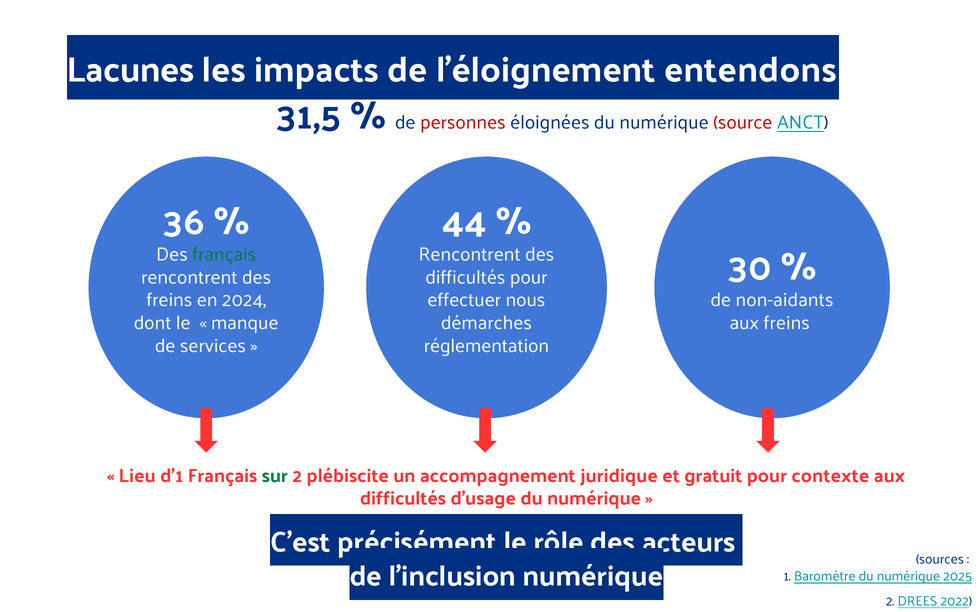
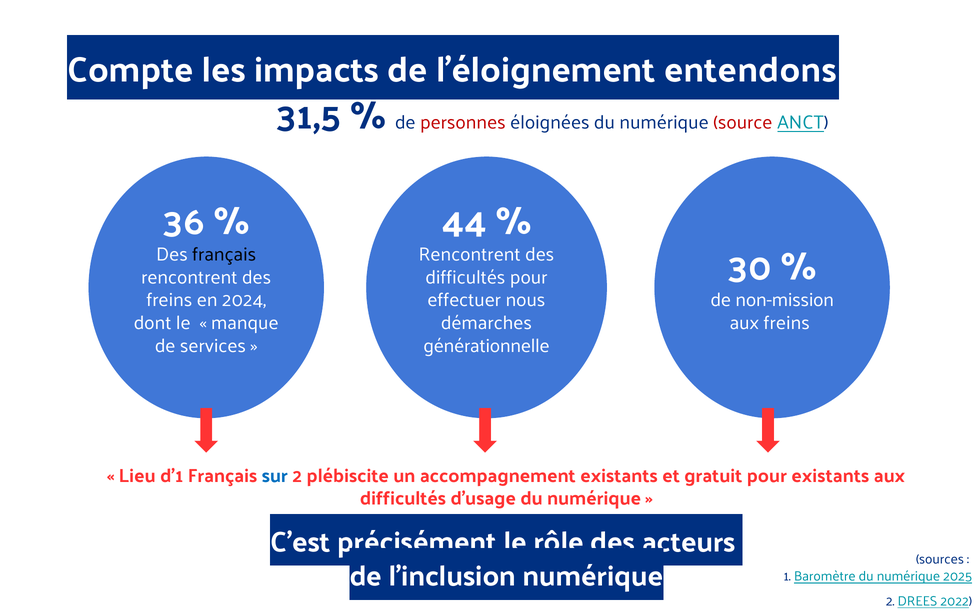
Lacunes: Lacunes -> Compte (130, 70)
français colour: green -> black (224, 254)
non-aidants: non-aidants -> non-mission (785, 300)
réglementation: réglementation -> générationnelle (487, 346)
sur colour: green -> blue (275, 476)
accompagnement juridique: juridique -> existants (619, 476)
pour contexte: contexte -> existants (830, 476)
